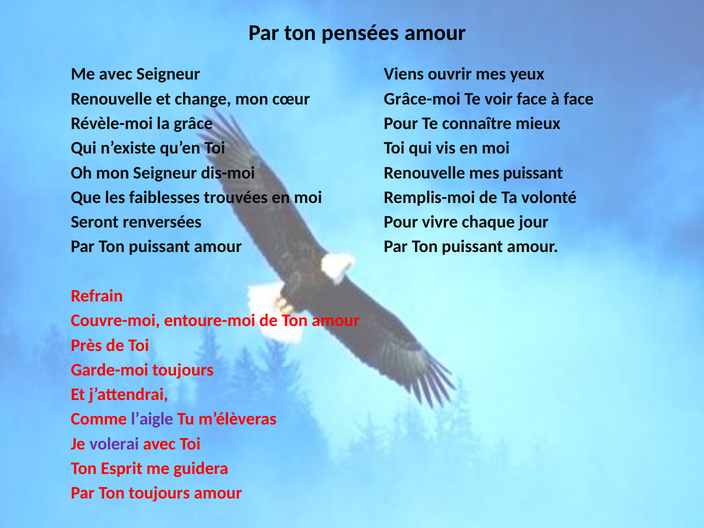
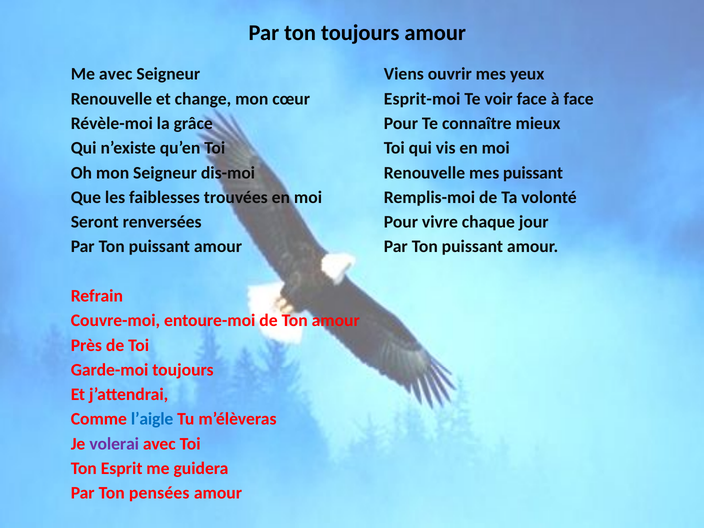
ton pensées: pensées -> toujours (360, 33)
Grâce-moi: Grâce-moi -> Esprit-moi (422, 99)
l’aigle colour: purple -> blue (152, 419)
Ton toujours: toujours -> pensées (159, 493)
